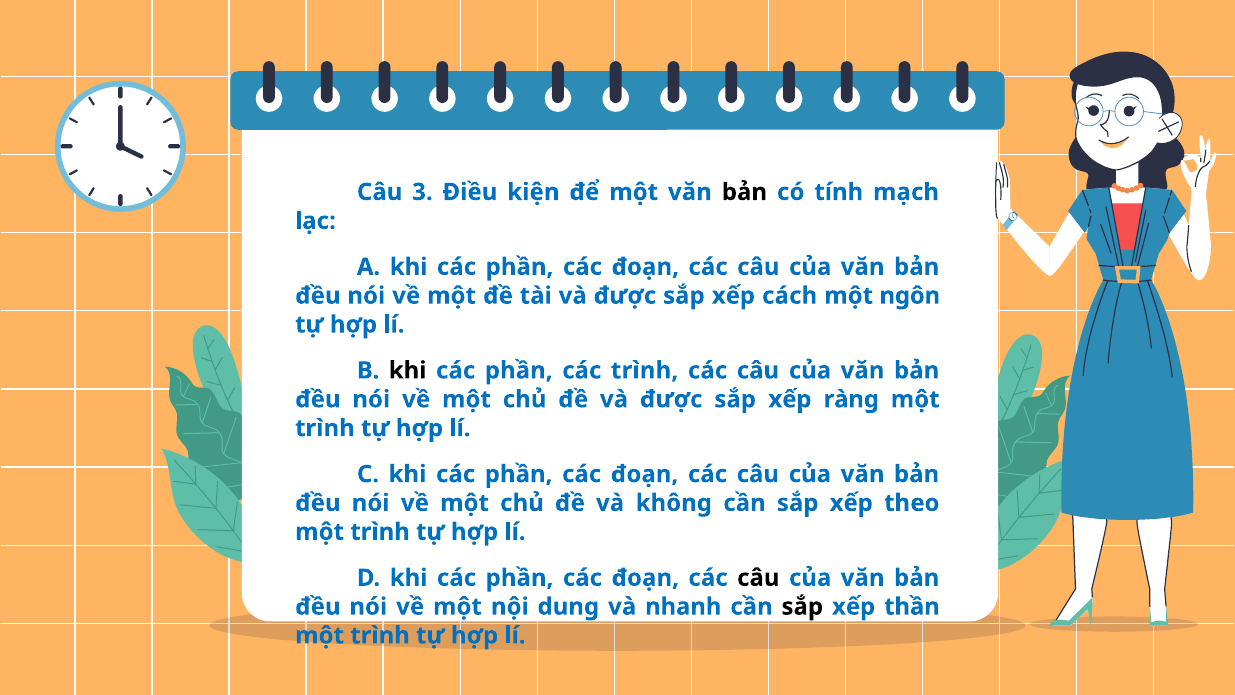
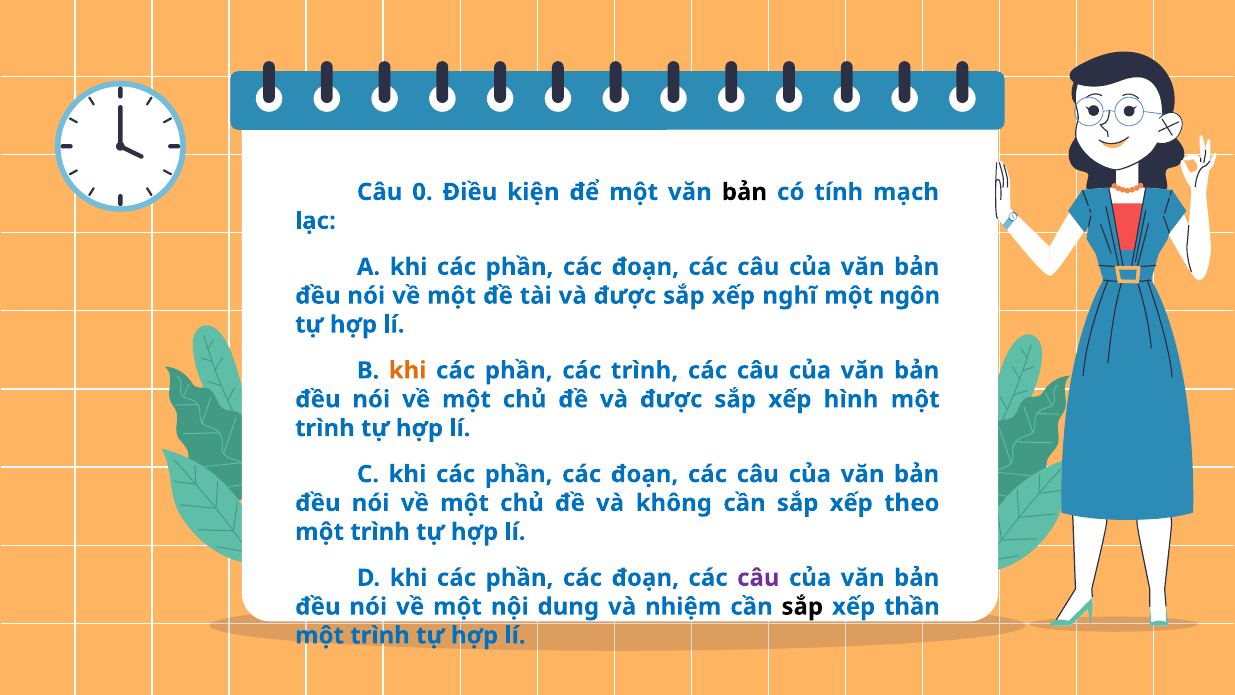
3: 3 -> 0 (422, 192)
cách: cách -> nghĩ (790, 296)
khi colour: black -> orange (408, 370)
ràng: ràng -> hình (851, 399)
câu colour: black -> purple (758, 578)
nhanh: nhanh -> nhiệm (683, 606)
